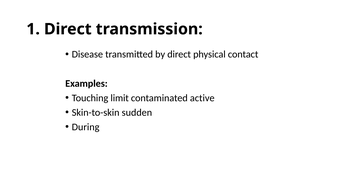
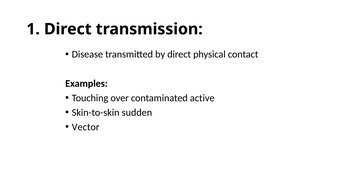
limit: limit -> over (120, 98)
During: During -> Vector (86, 127)
